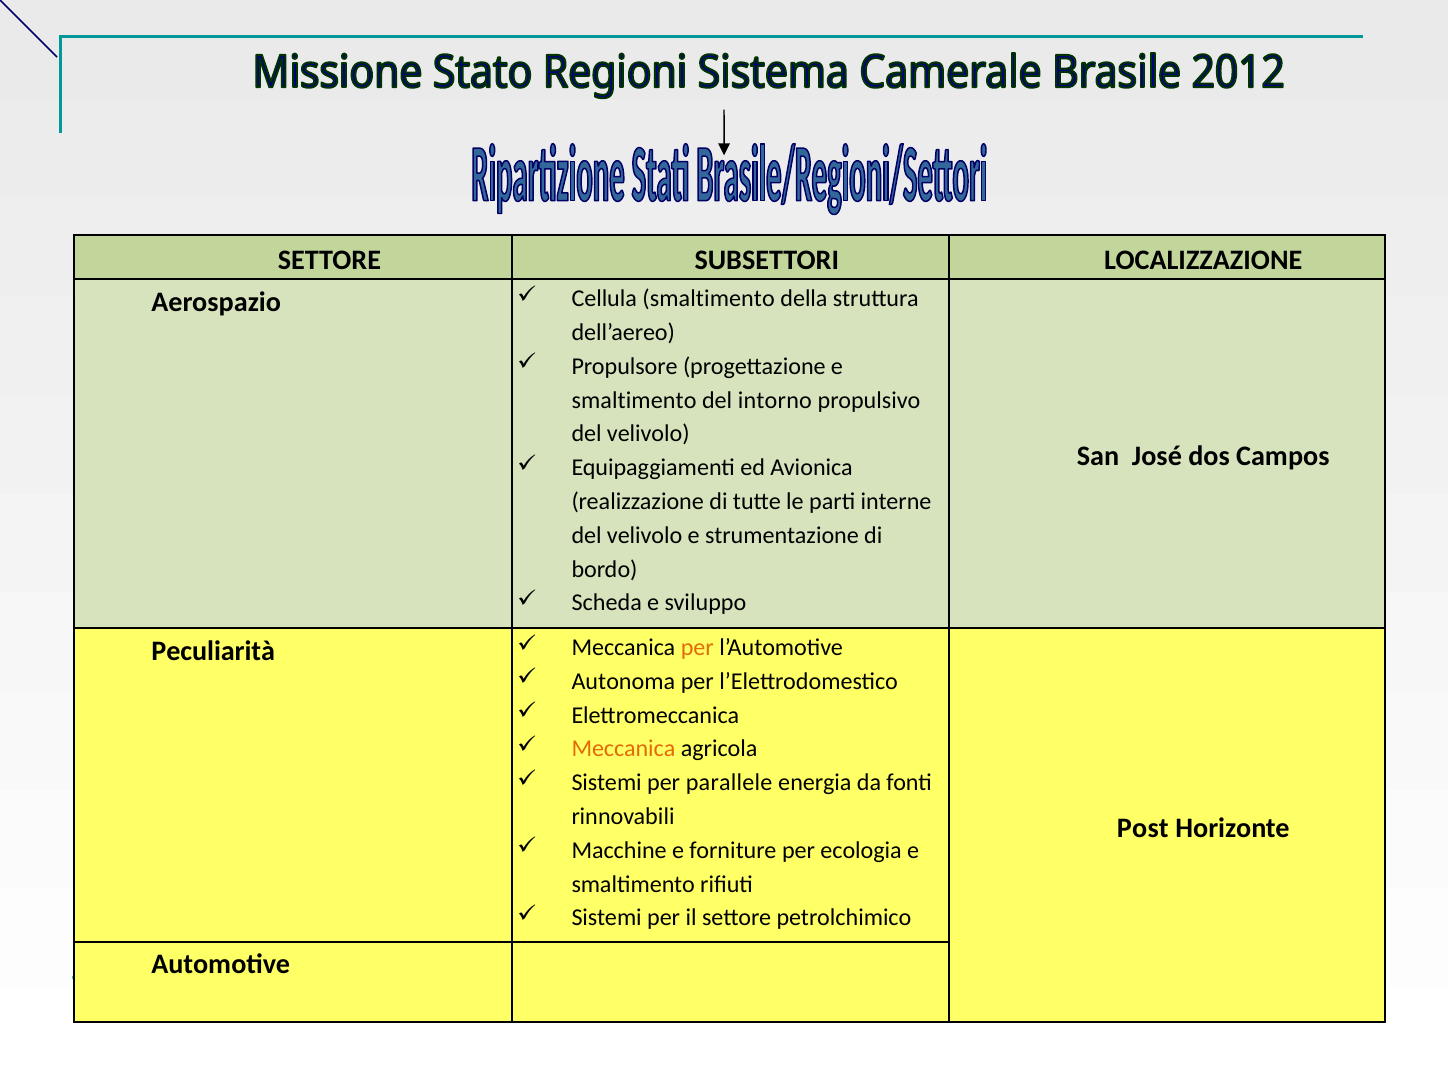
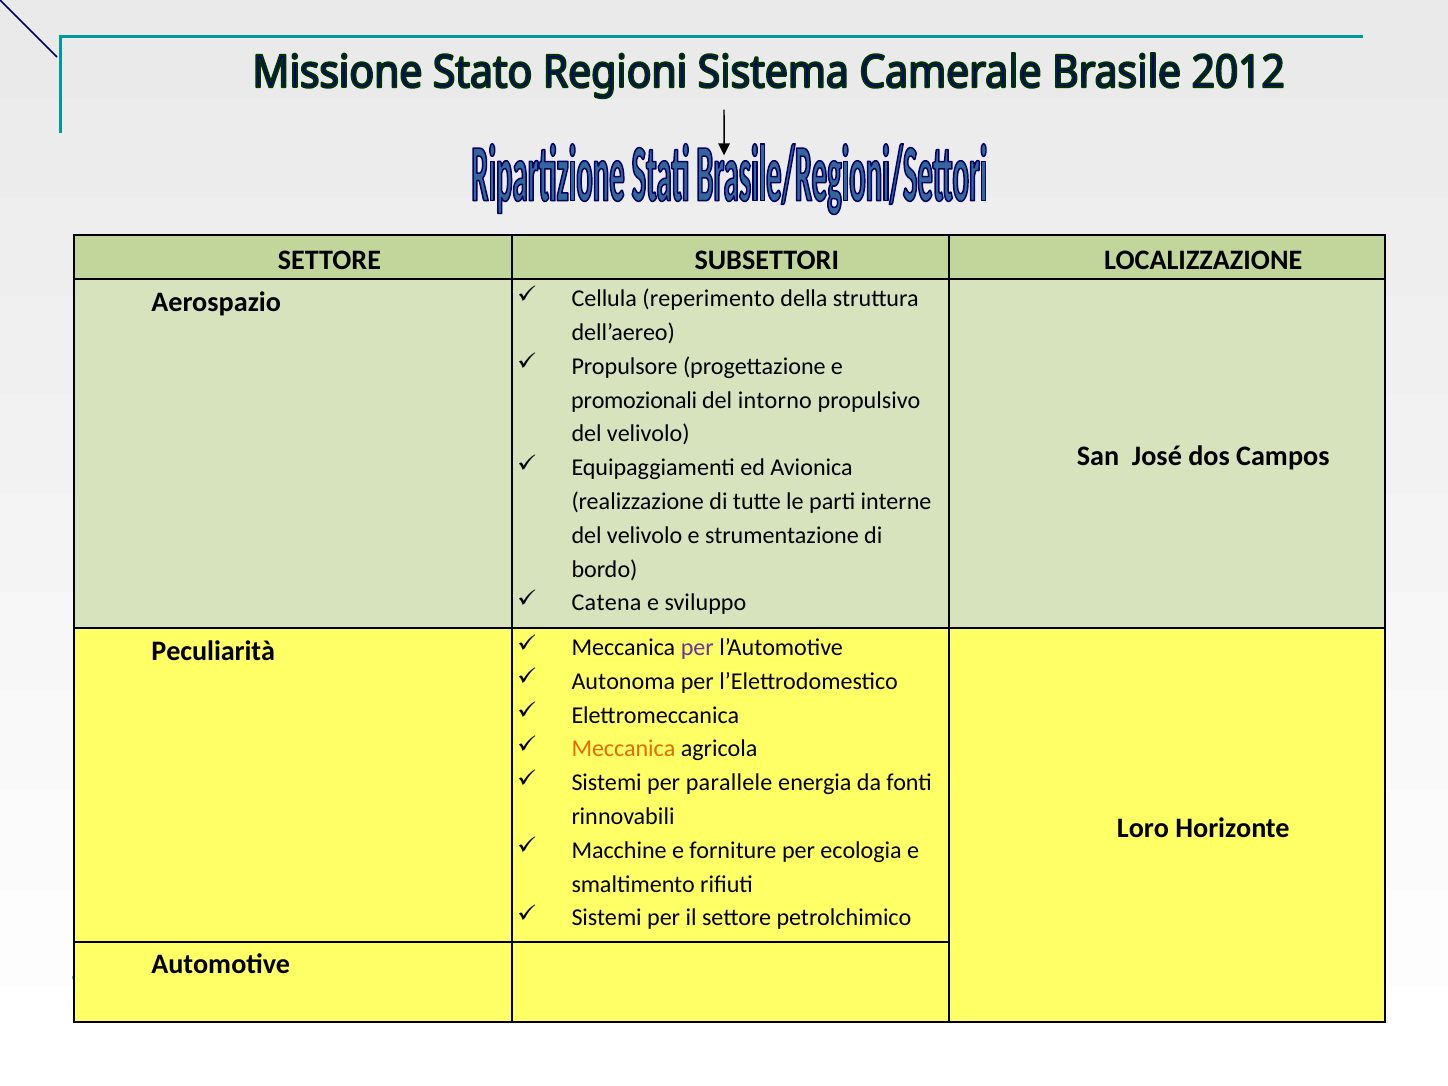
Cellula smaltimento: smaltimento -> reperimento (709, 299)
smaltimento: smaltimento -> promozionali (634, 400)
Scheda: Scheda -> Catena (607, 603)
per colour: orange -> purple (697, 648)
Post: Post -> Loro (1143, 828)
